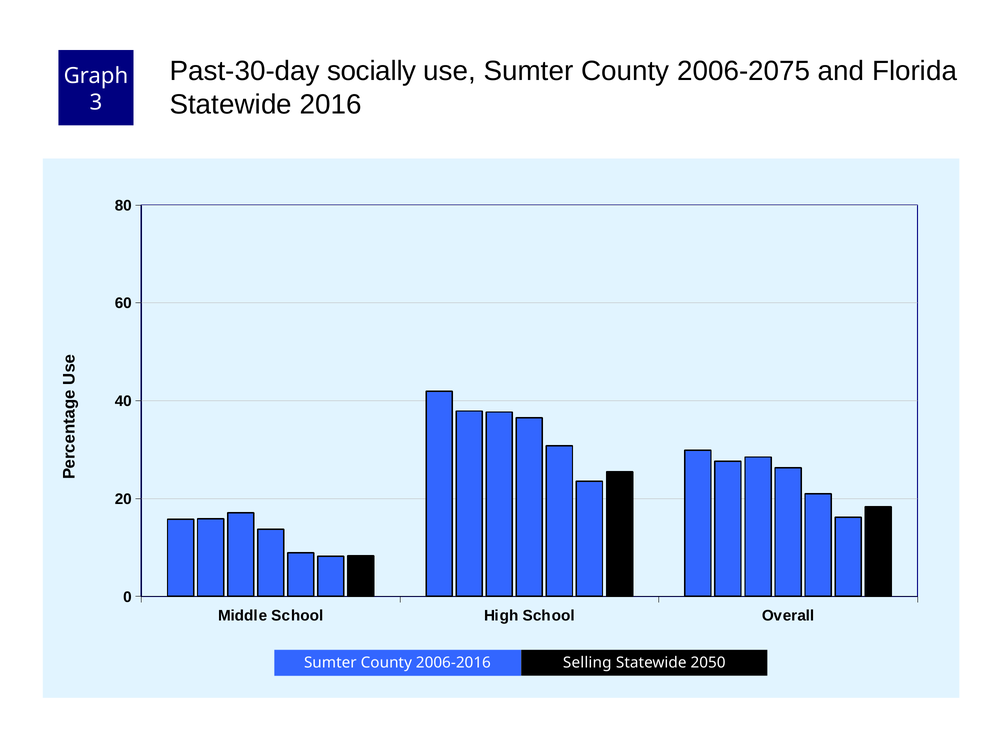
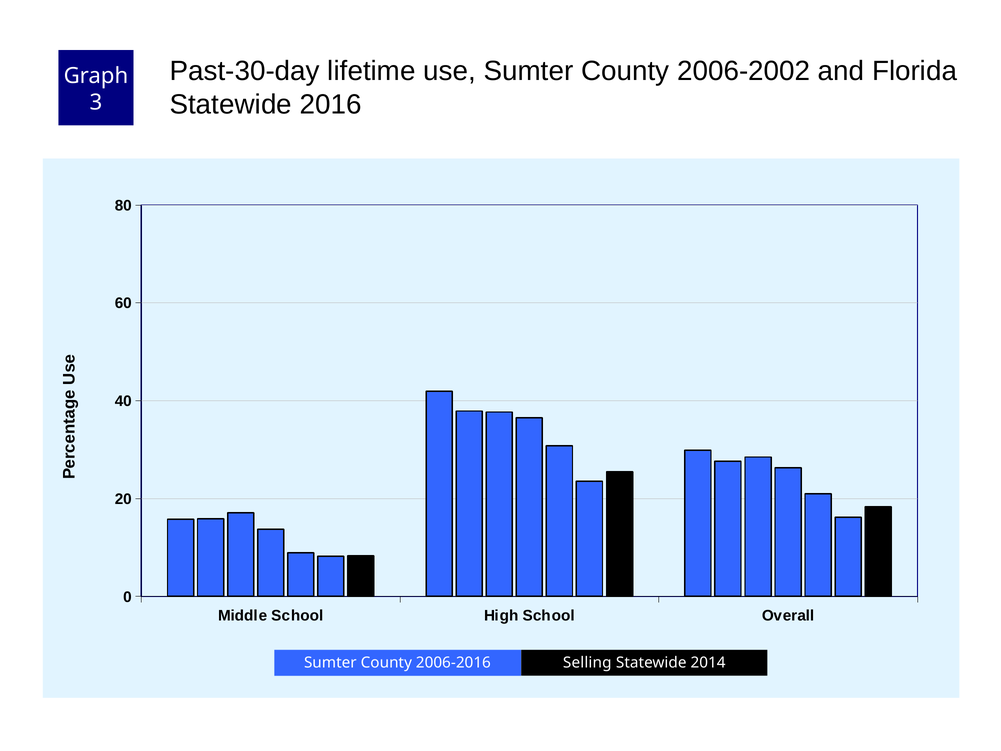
socially: socially -> lifetime (372, 71)
2006-2075: 2006-2075 -> 2006-2002 (744, 71)
2050: 2050 -> 2014 (708, 662)
